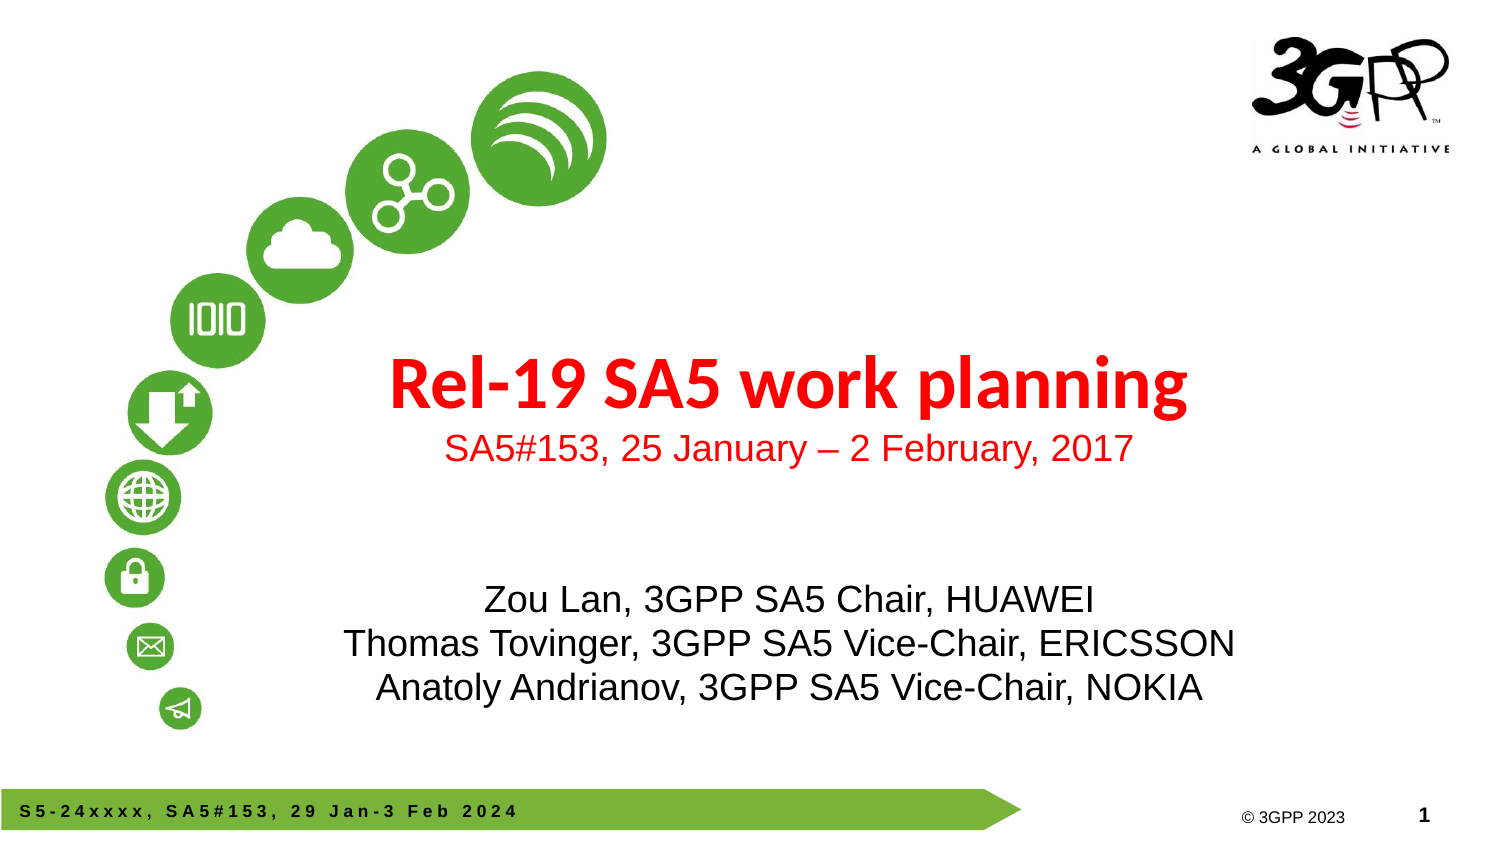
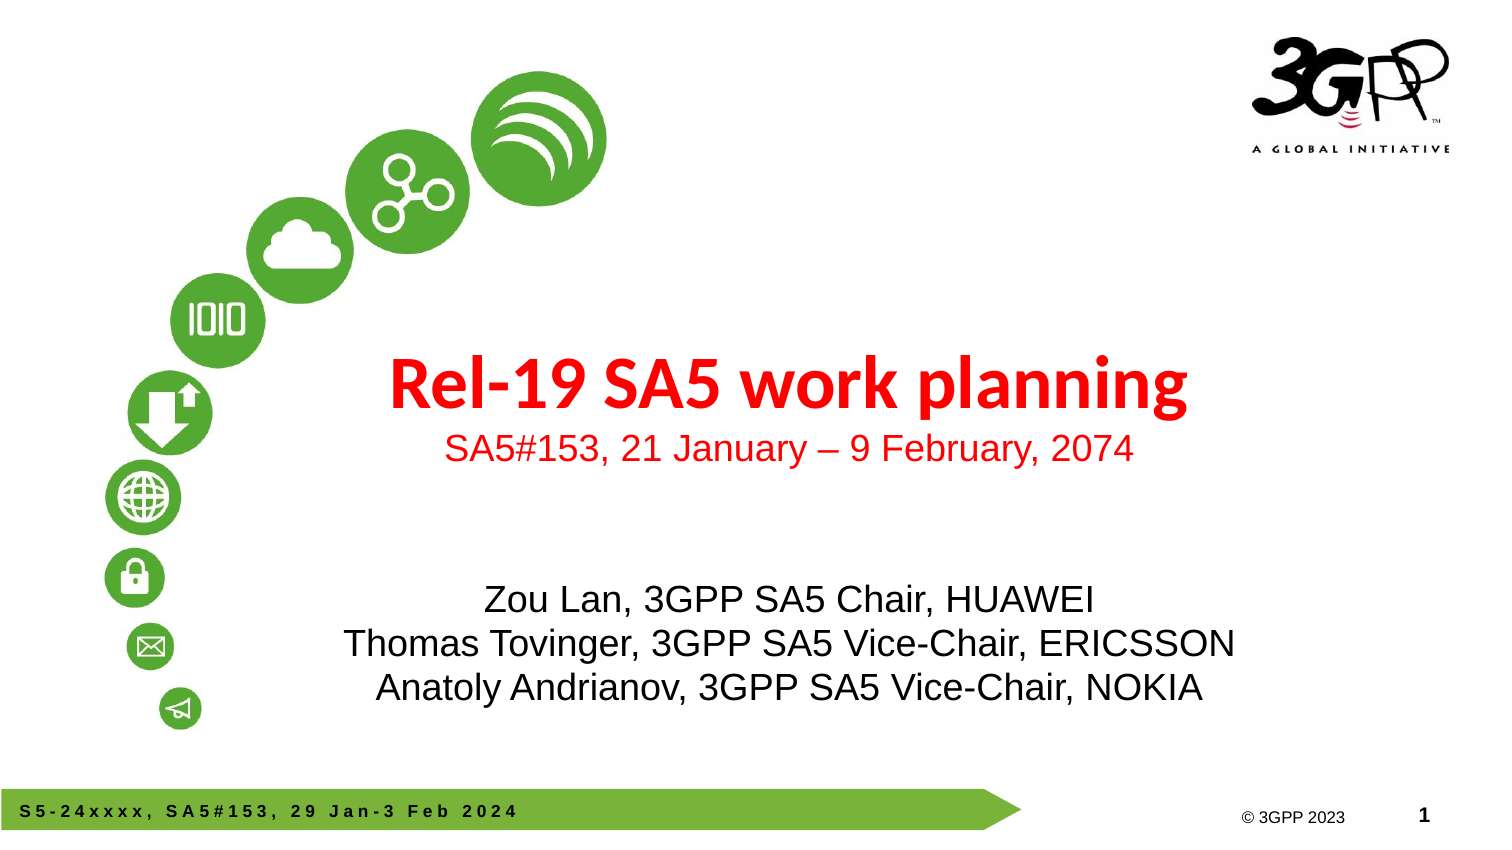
25: 25 -> 21 (642, 449)
2: 2 -> 9 (860, 449)
2017: 2017 -> 2074 (1093, 449)
